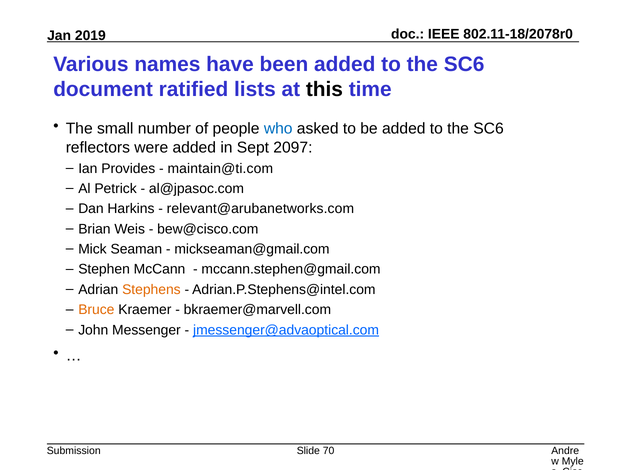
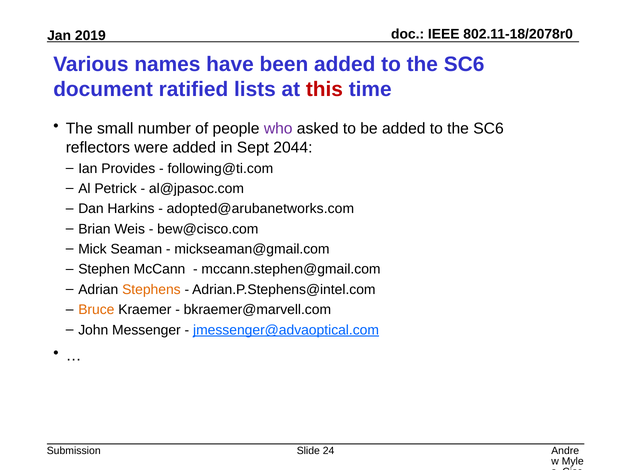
this colour: black -> red (324, 89)
who colour: blue -> purple (278, 128)
2097: 2097 -> 2044 (293, 147)
maintain@ti.com: maintain@ti.com -> following@ti.com (220, 168)
relevant@arubanetworks.com: relevant@arubanetworks.com -> adopted@arubanetworks.com (260, 209)
70: 70 -> 24 (329, 450)
